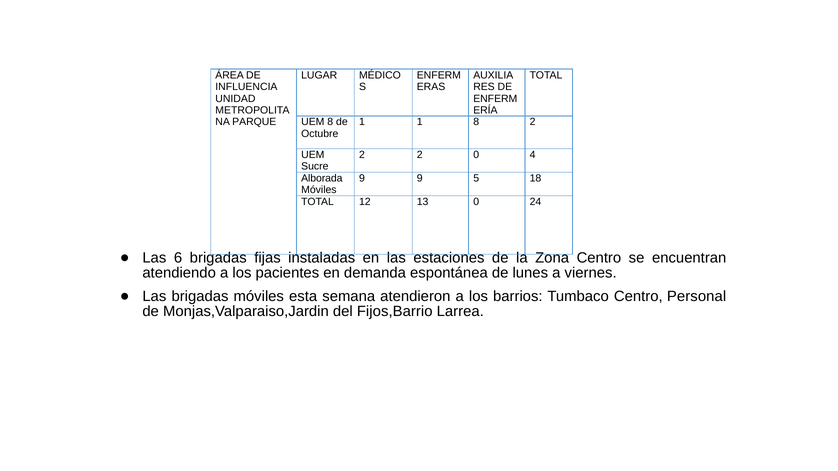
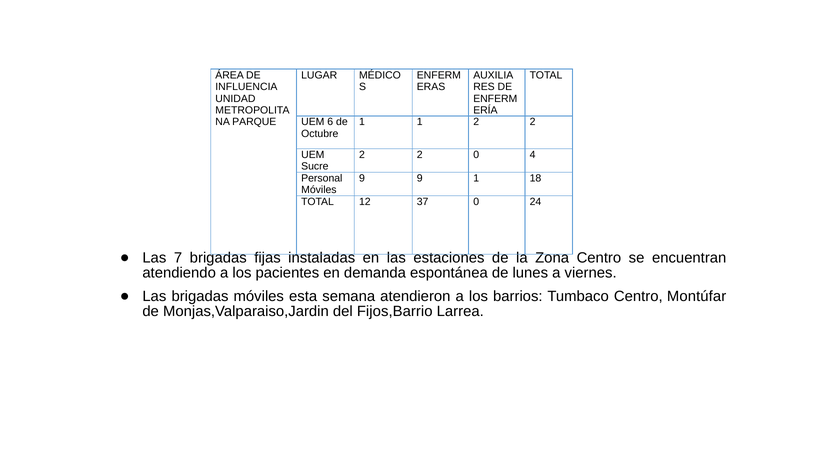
UEM 8: 8 -> 6 (330, 122)
1 8: 8 -> 2 (476, 122)
Alborada: Alborada -> Personal (322, 178)
9 5: 5 -> 1 (476, 178)
13: 13 -> 37 (423, 202)
6: 6 -> 7 (178, 258)
Personal: Personal -> Montúfar (697, 297)
